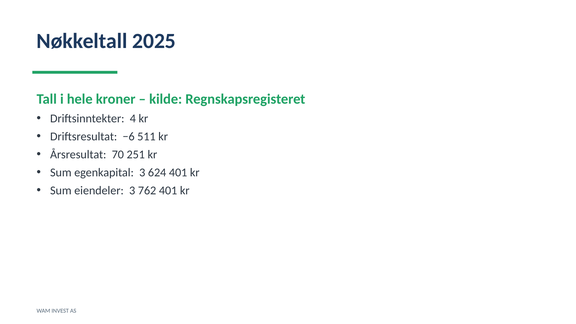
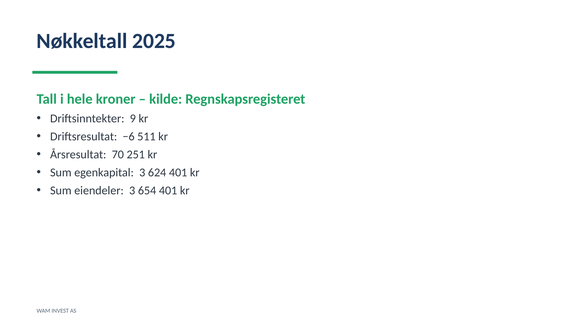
4: 4 -> 9 (133, 118)
762: 762 -> 654 (147, 190)
